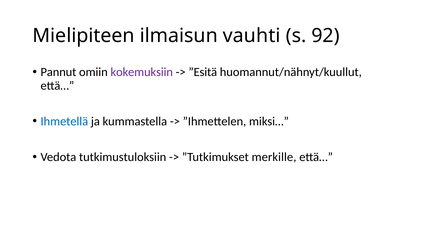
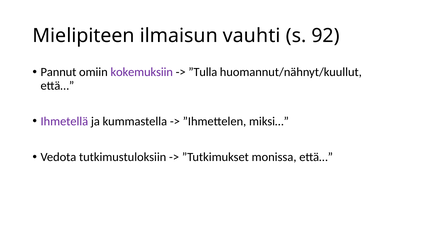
”Esitä: ”Esitä -> ”Tulla (203, 72)
Ihmetellä colour: blue -> purple (64, 121)
merkille: merkille -> monissa (274, 157)
